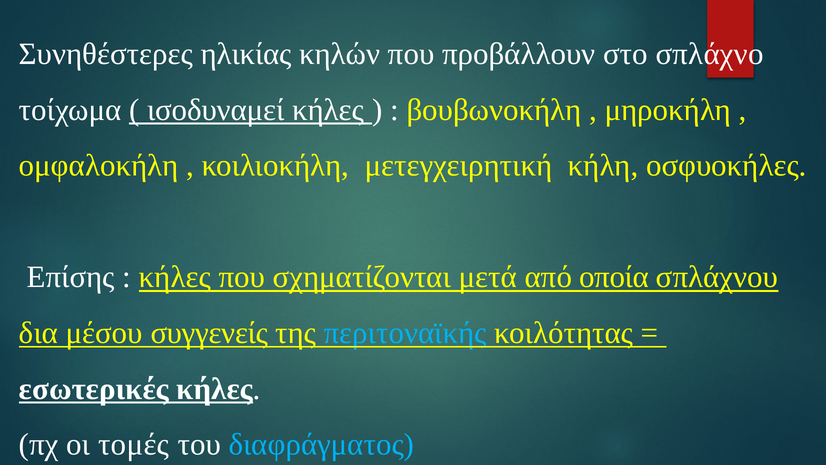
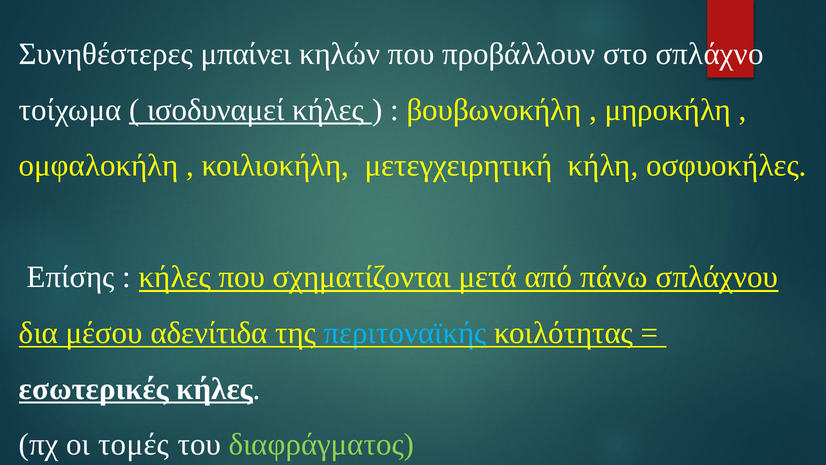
ηλικίας: ηλικίας -> μπαίνει (246, 54)
οποία: οποία -> πάνω (614, 277)
συγγενείς: συγγενείς -> αδενίτιδα (209, 333)
διαφράγματος colour: light blue -> light green (321, 444)
